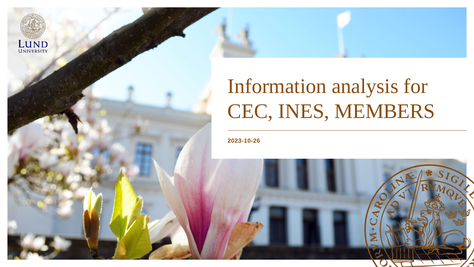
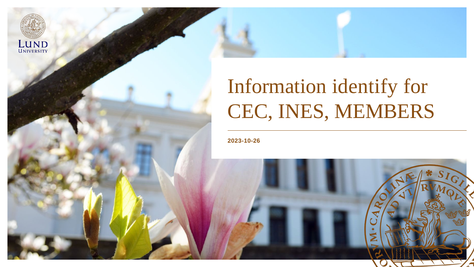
analysis: analysis -> identify (365, 86)
